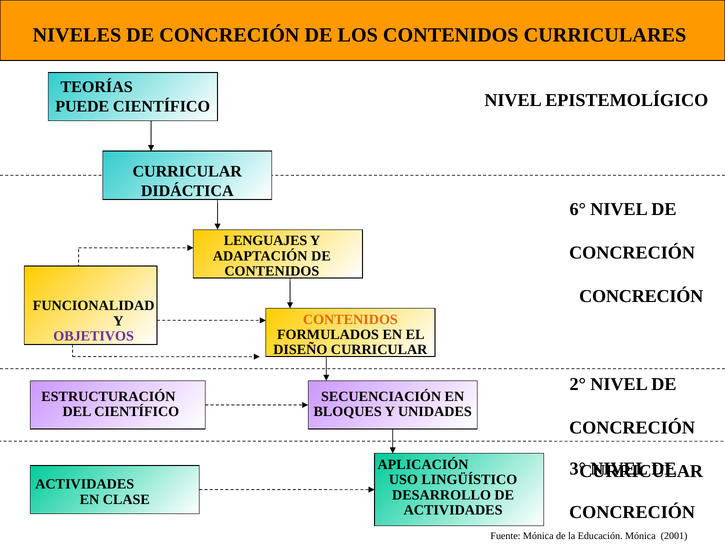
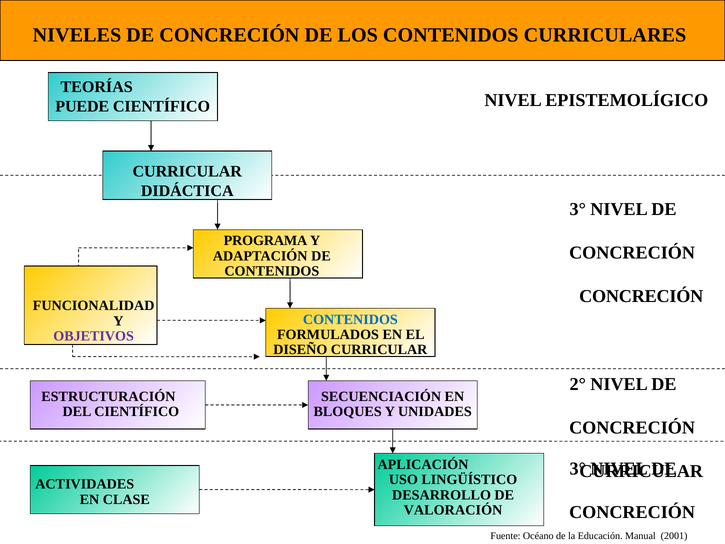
6°: 6° -> 3° (578, 209)
LENGUAJES: LENGUAJES -> PROGRAMA (266, 241)
CONTENIDOS colour: orange -> blue (350, 319)
ACTIVIDADES: ACTIVIDADES -> VALORACIÓN (453, 510)
Fuente Mónica: Mónica -> Océano (538, 536)
Educación Mónica: Mónica -> Manual (640, 536)
